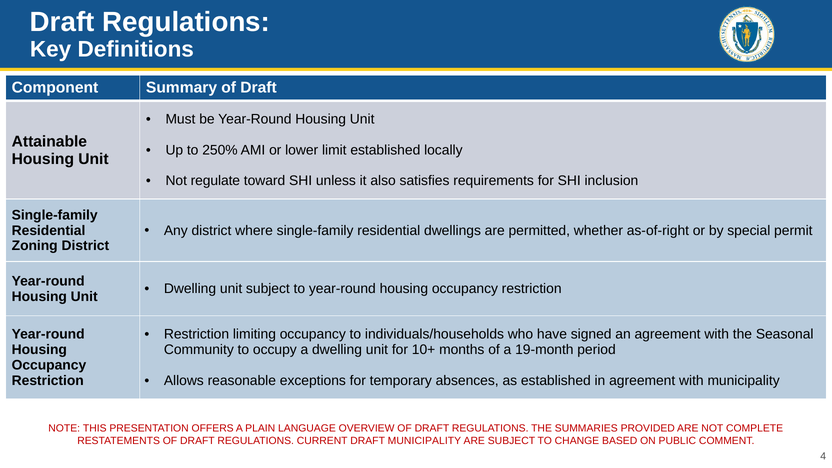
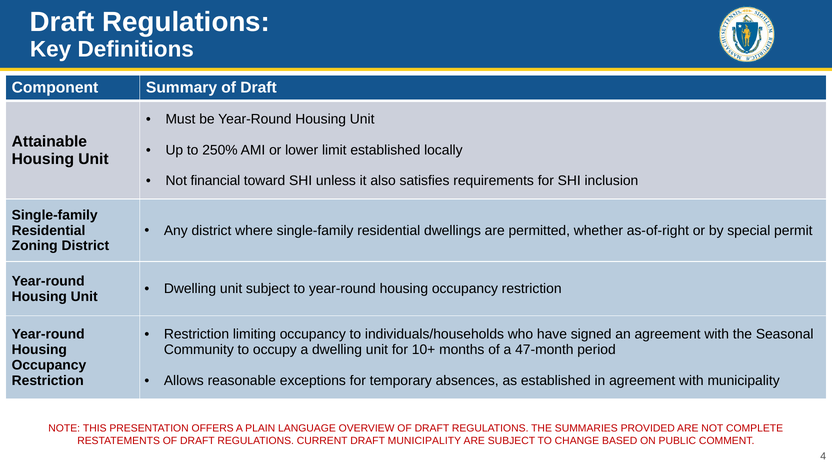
regulate: regulate -> financial (215, 181)
19-month: 19-month -> 47-month (544, 350)
